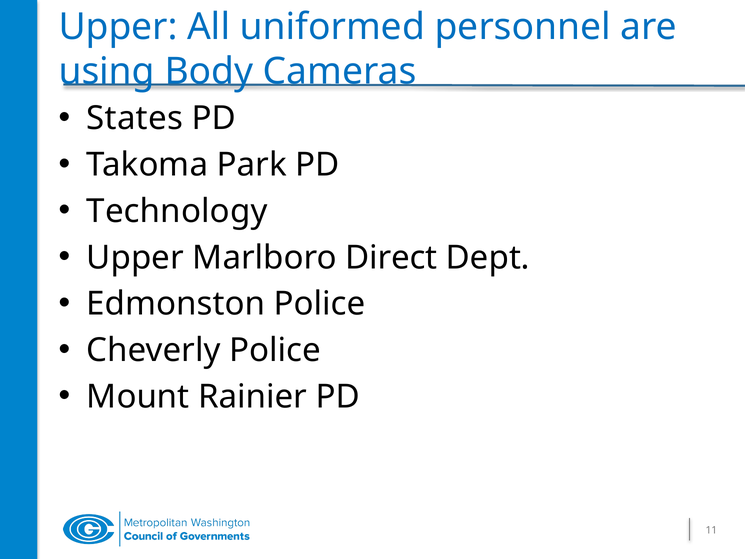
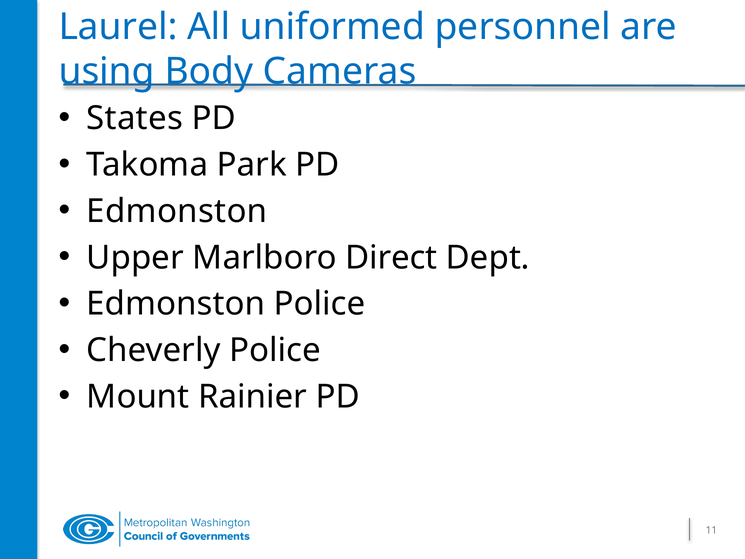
Upper: Upper -> Laurel (118, 27)
Technology: Technology -> Edmonston (177, 211)
